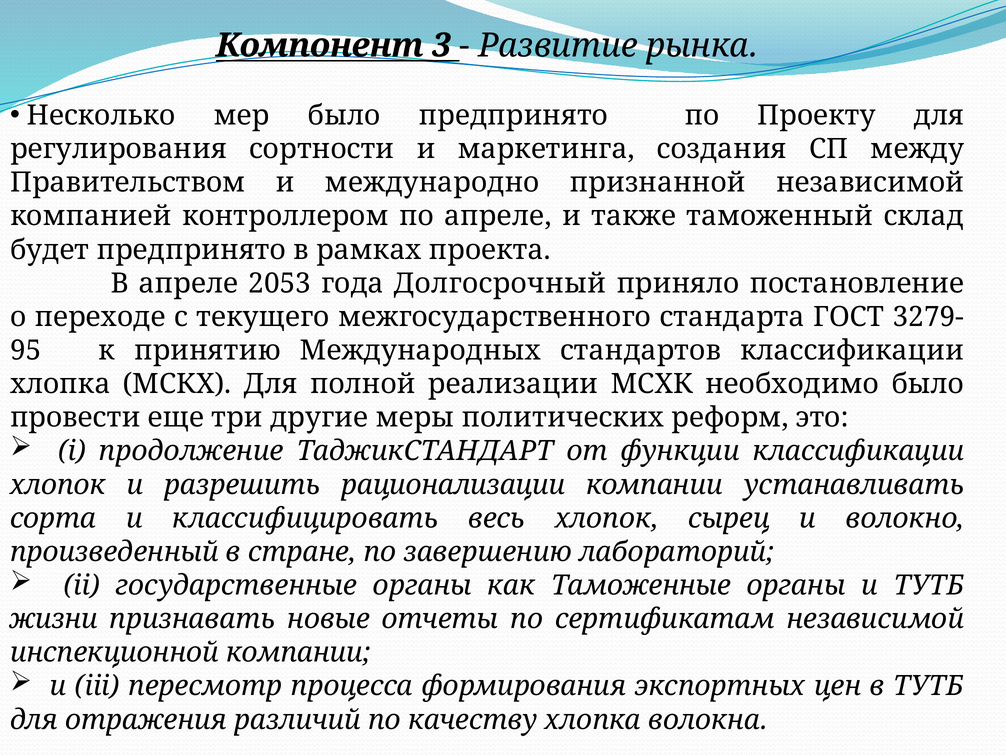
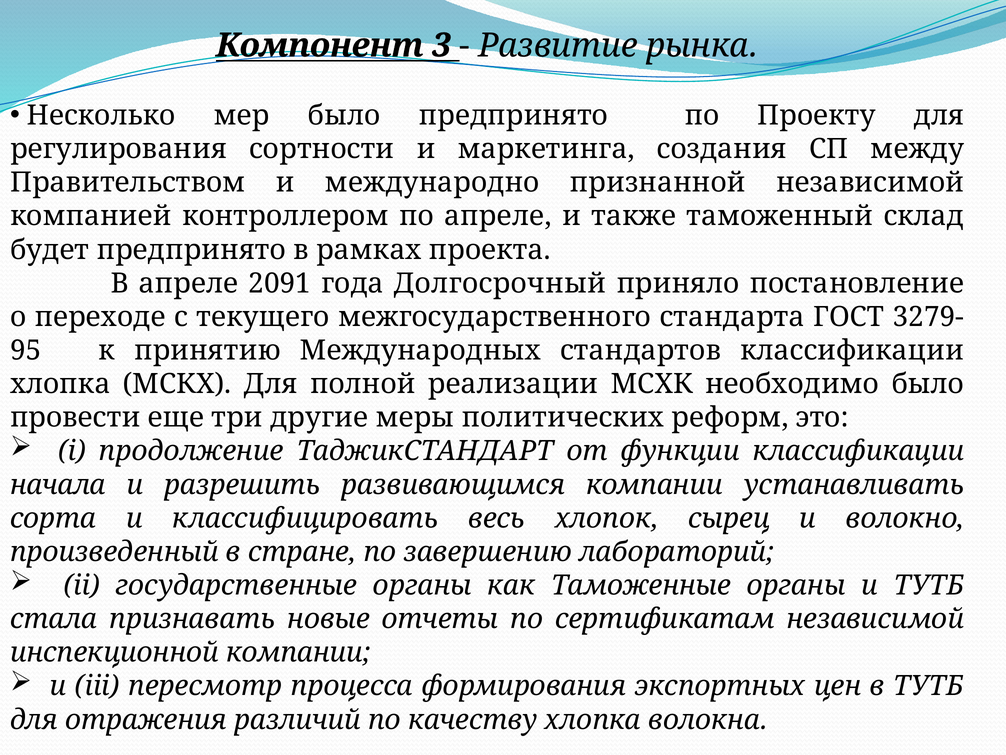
2053: 2053 -> 2091 (280, 283)
хлопок: хлопок -> начала (58, 484)
рационализации: рационализации -> развивающимся (453, 484)
жизни: жизни -> стала (54, 619)
